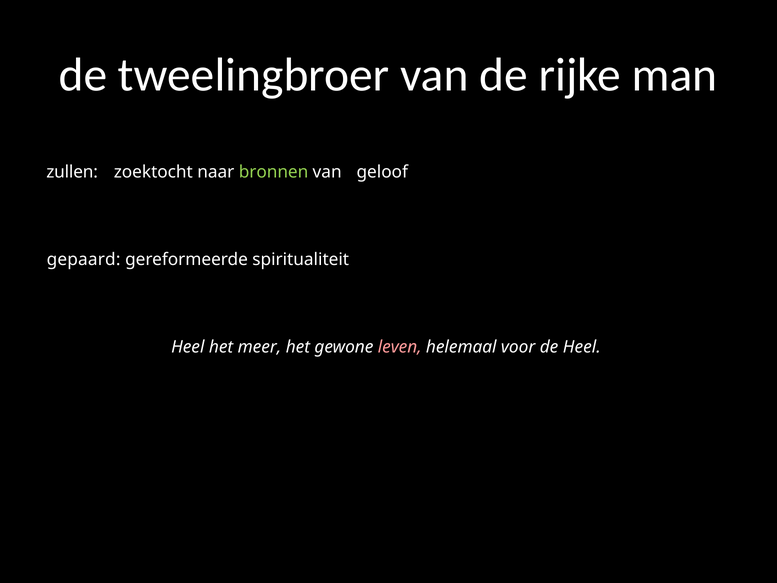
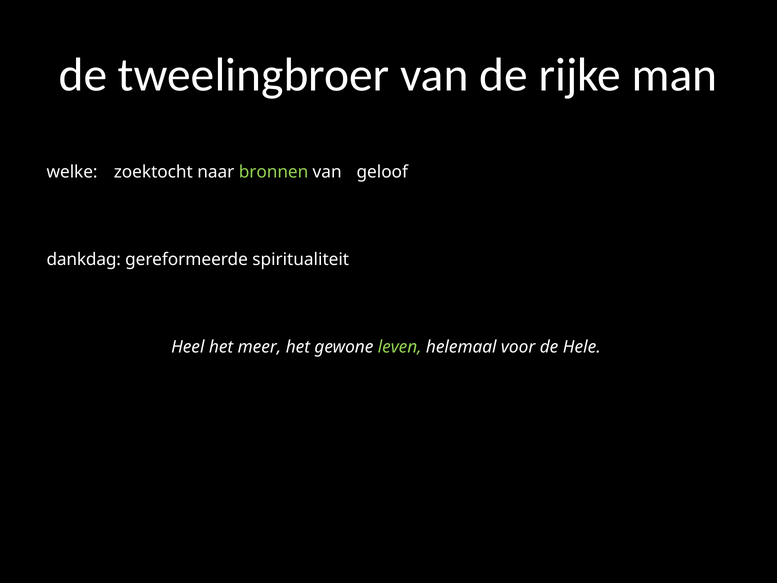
zullen: zullen -> welke (72, 172)
gepaard: gepaard -> dankdag (84, 259)
leven colour: pink -> light green (400, 347)
de Heel: Heel -> Hele (582, 347)
